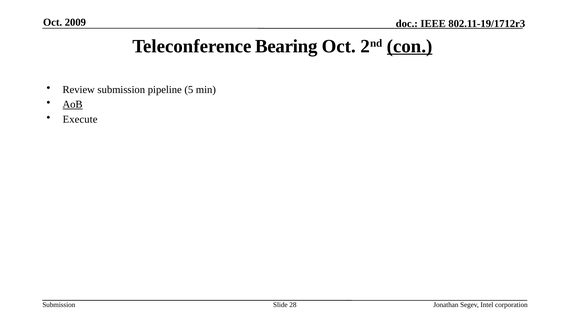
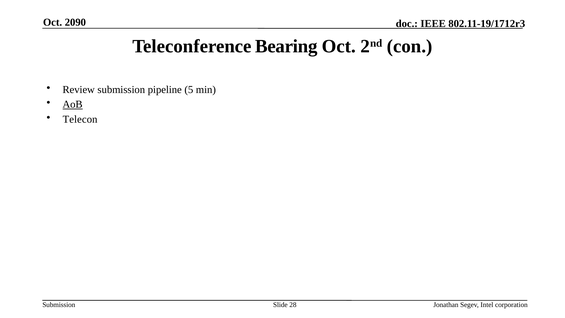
2009: 2009 -> 2090 (75, 22)
con underline: present -> none (410, 46)
Execute: Execute -> Telecon (80, 119)
